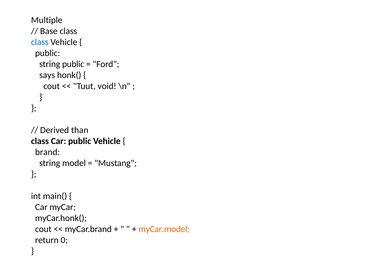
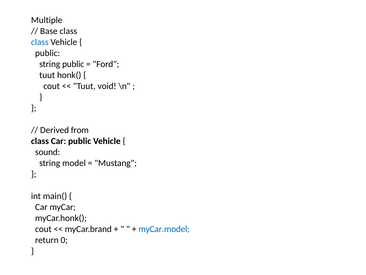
says: says -> tuut (47, 75)
than: than -> from (80, 130)
brand: brand -> sound (48, 152)
myCar.model colour: orange -> blue (164, 229)
